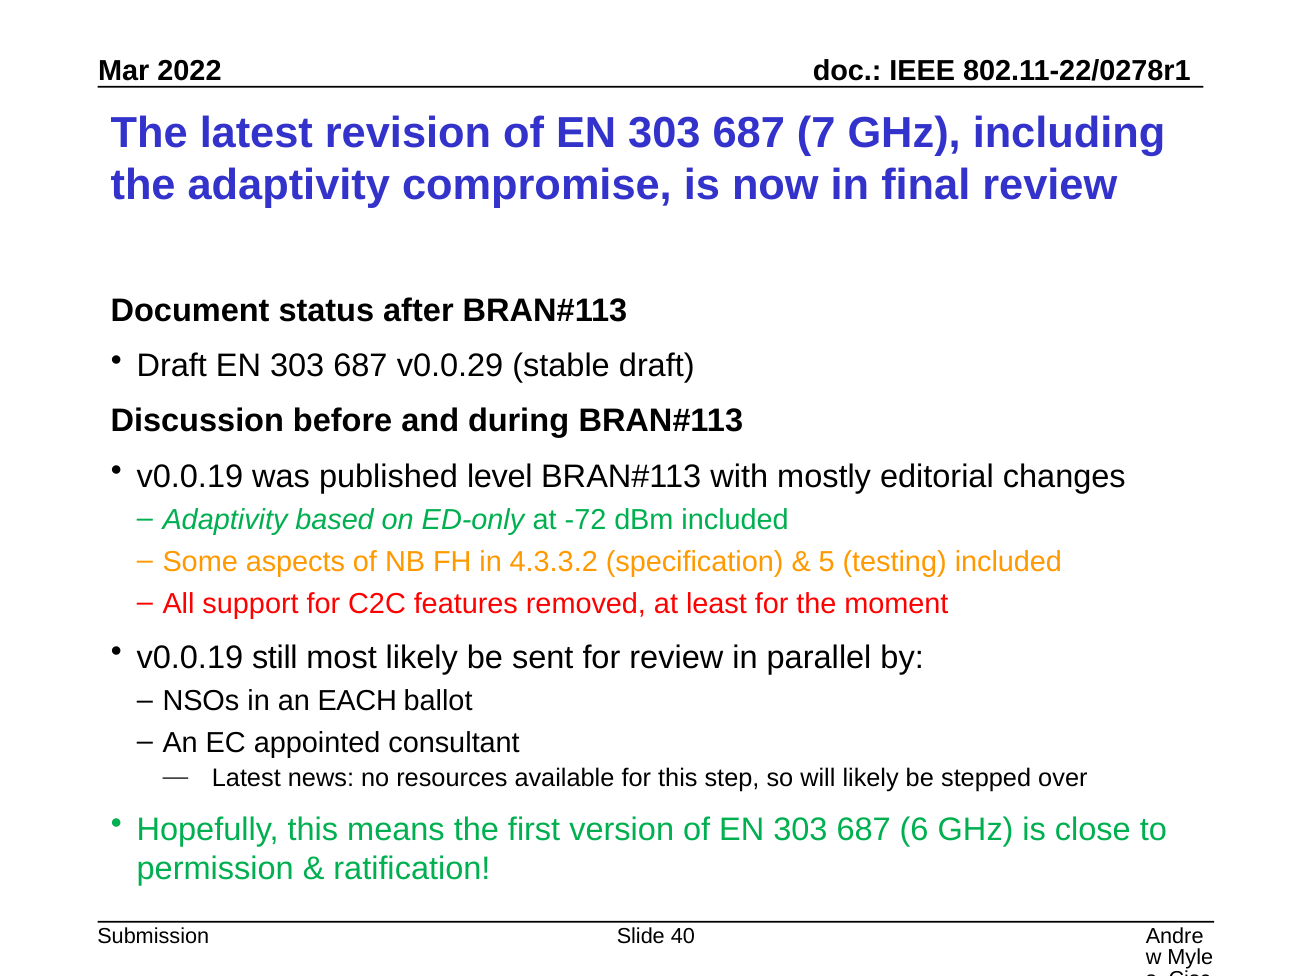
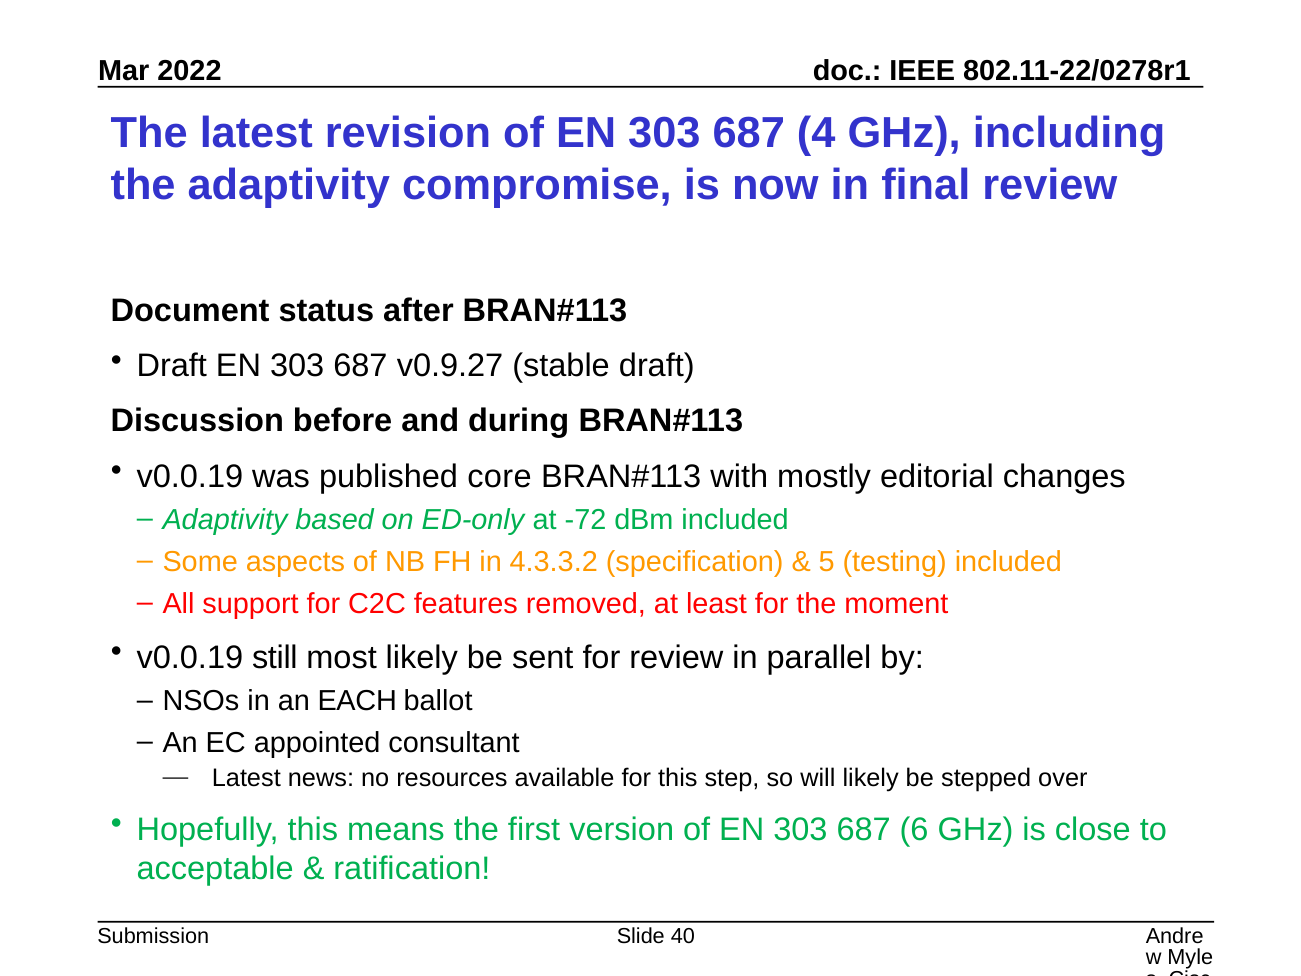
7: 7 -> 4 (816, 133)
v0.0.29: v0.0.29 -> v0.9.27 (450, 366)
level: level -> core (499, 476)
permission: permission -> acceptable (215, 868)
